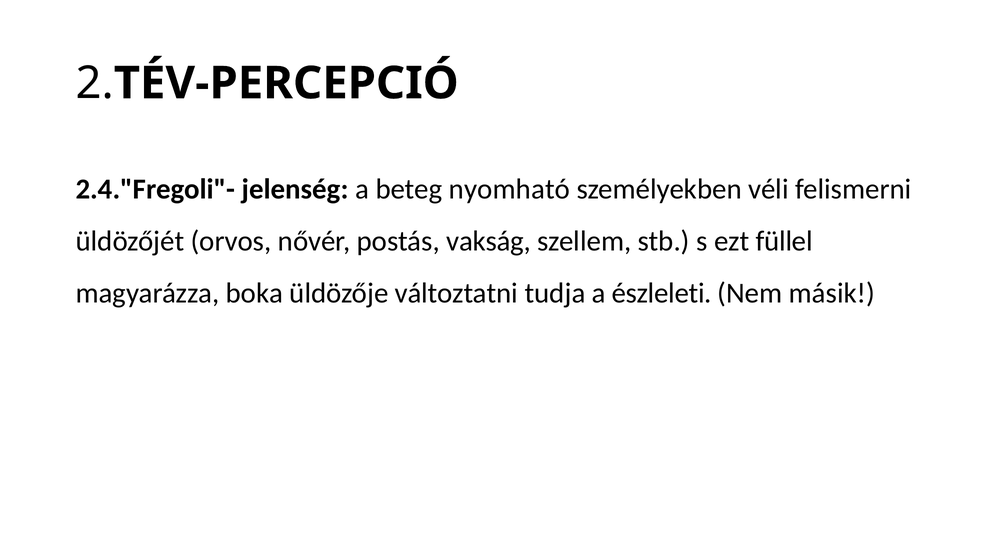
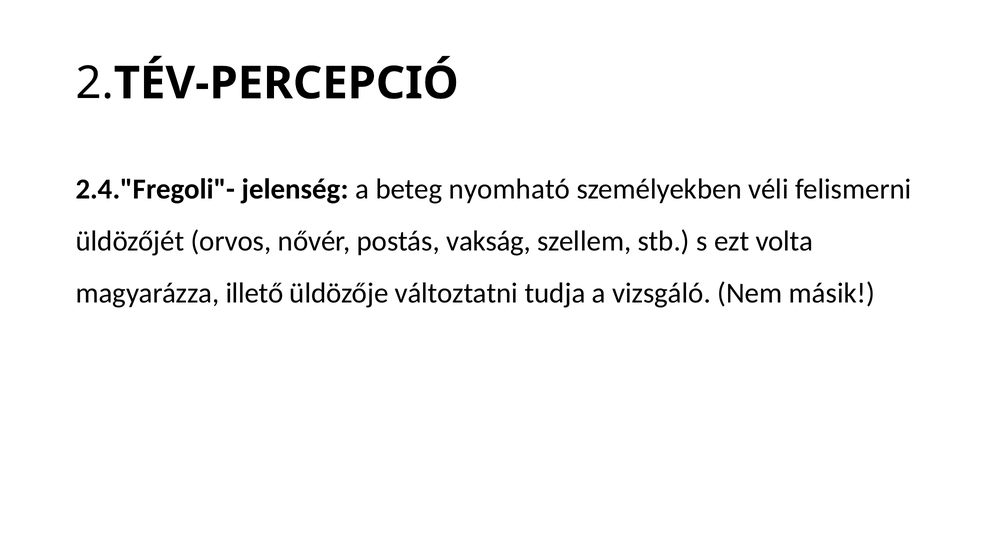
füllel: füllel -> volta (784, 241)
boka: boka -> illető (254, 293)
észleleti: észleleti -> vizsgáló (662, 293)
